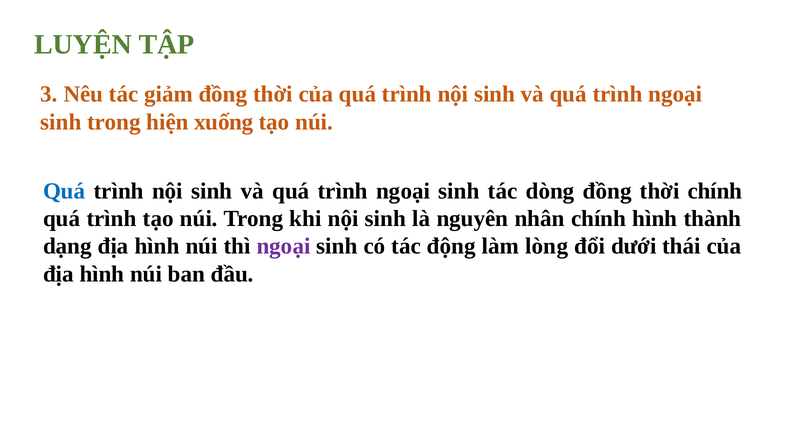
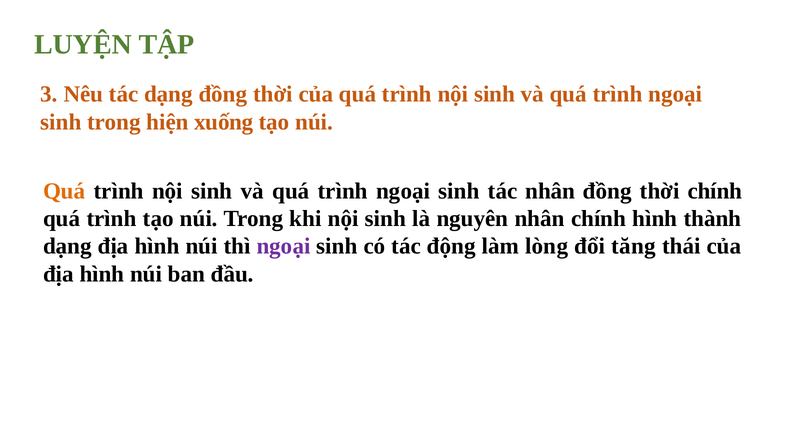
tác giảm: giảm -> dạng (168, 94)
Quá colour: blue -> orange (64, 191)
tác dòng: dòng -> nhân (550, 191)
dưới: dưới -> tăng (634, 247)
